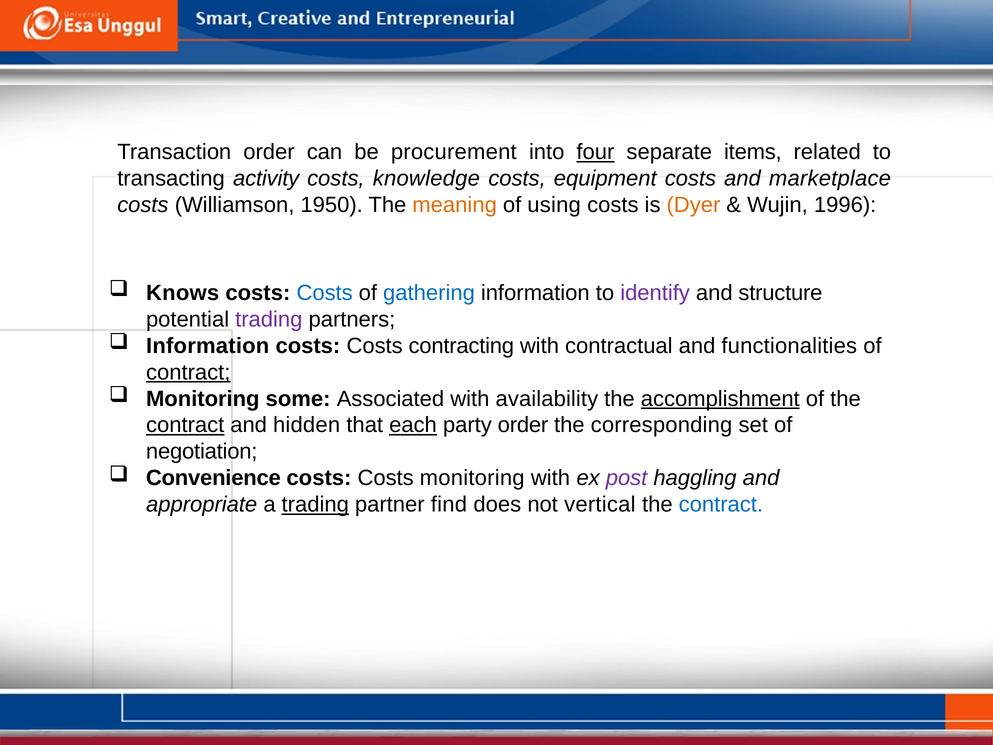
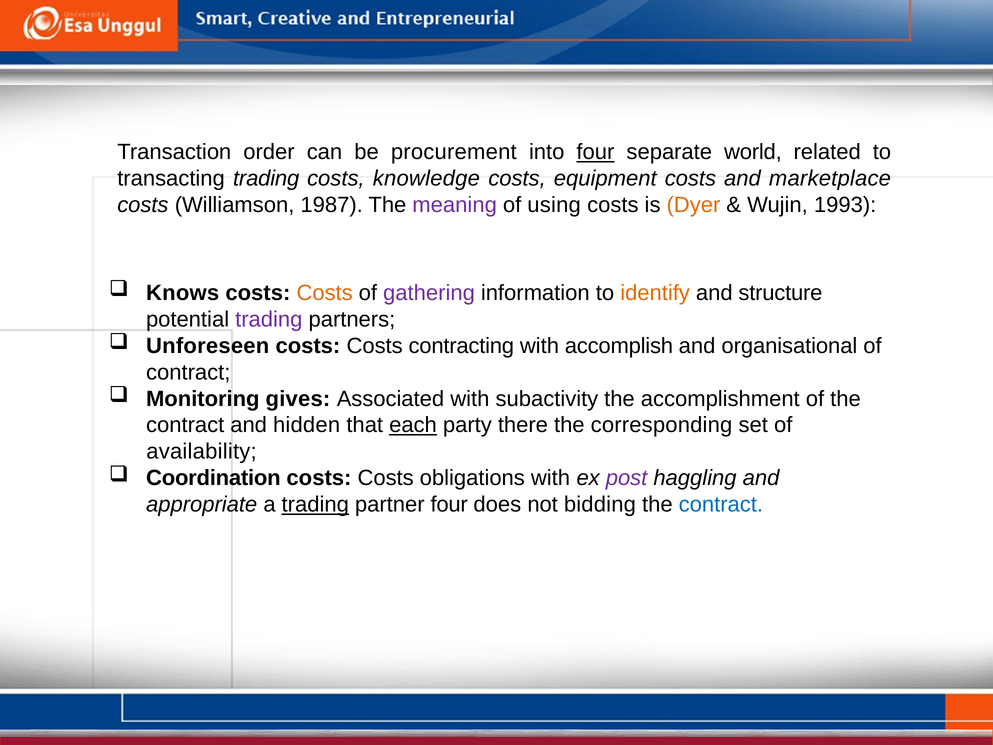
items: items -> world (753, 152)
transacting activity: activity -> trading (266, 179)
1950: 1950 -> 1987 (332, 205)
meaning colour: orange -> purple (455, 205)
1996: 1996 -> 1993 (845, 205)
Costs colour: blue -> orange (325, 293)
gathering colour: blue -> purple (429, 293)
identify colour: purple -> orange (655, 293)
Information: Information -> Unforeseen (208, 346)
contractual: contractual -> accomplish (619, 346)
functionalities: functionalities -> organisational (789, 346)
contract underline: present -> none (188, 372)
some: some -> gives (298, 399)
availability: availability -> subactivity (547, 399)
accomplishment underline: present -> none (720, 399)
contract underline: present -> none (185, 425)
party order: order -> there (523, 425)
negotiation: negotiation -> availability (201, 452)
Convenience: Convenience -> Coordination (213, 478)
Costs monitoring: monitoring -> obligations (472, 478)
partner find: find -> four (449, 504)
vertical: vertical -> bidding (600, 504)
